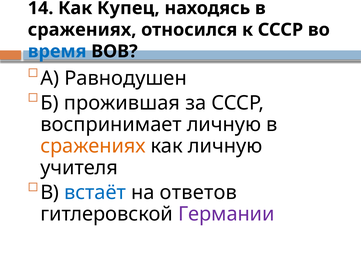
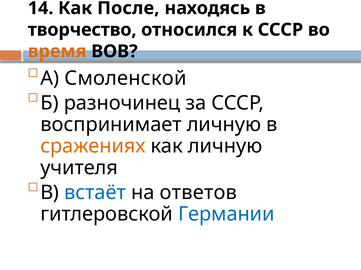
Купец: Купец -> После (128, 8)
сражениях: сражениях -> творчество (82, 30)
время colour: blue -> orange (57, 51)
Равнодушен: Равнодушен -> Смоленской (125, 78)
прожившая: прожившая -> разночинец (122, 103)
Германии colour: purple -> blue (226, 215)
